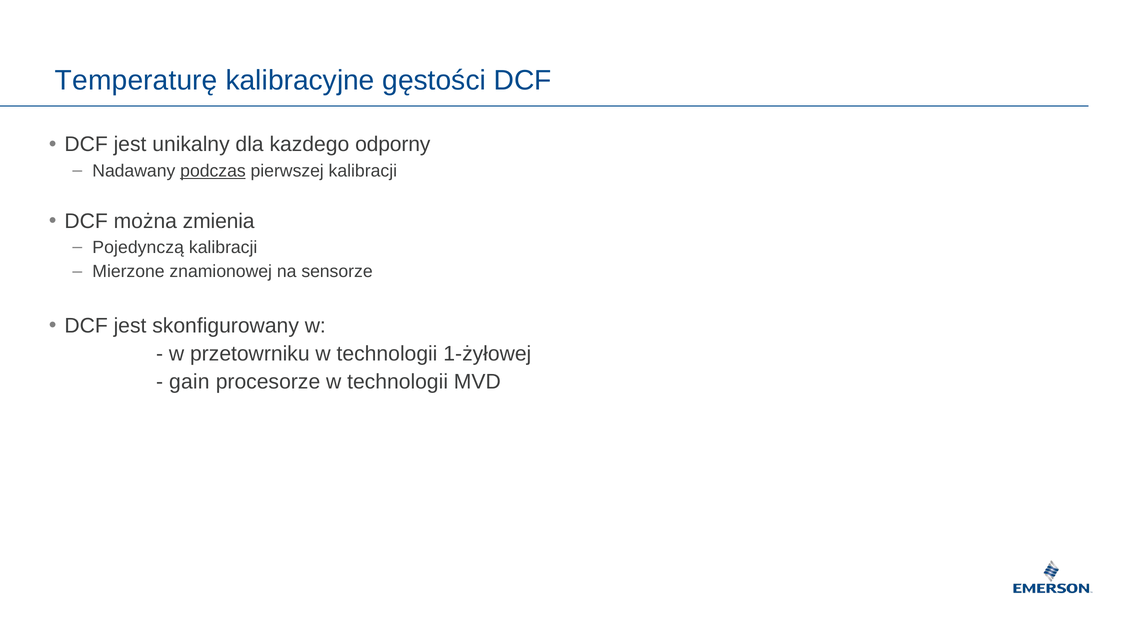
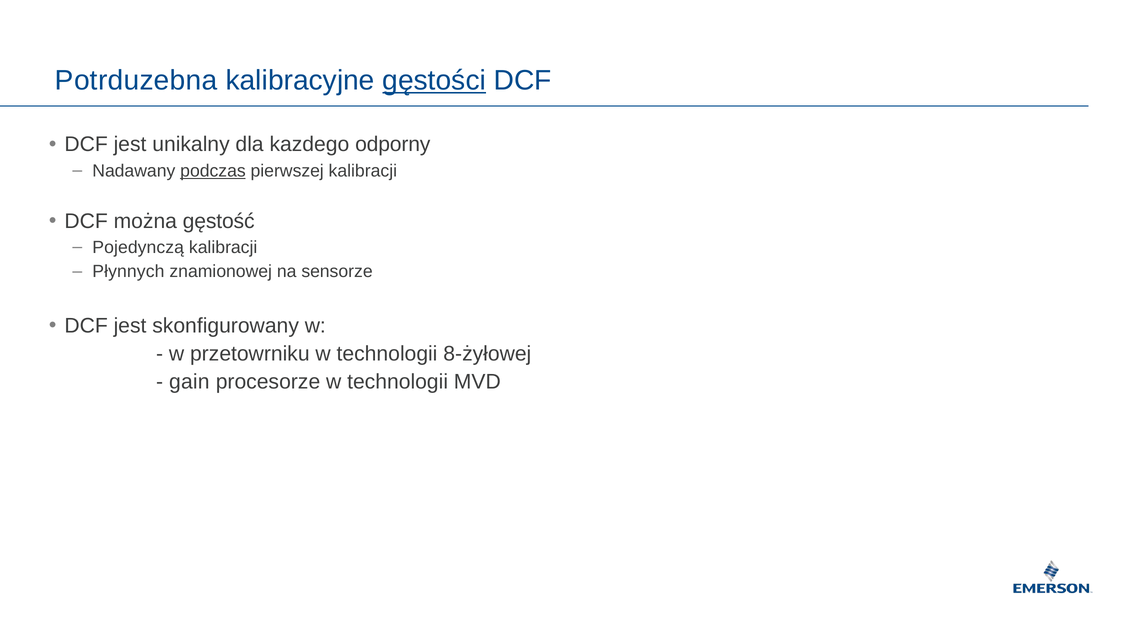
Temperaturę: Temperaturę -> Potrduzebna (136, 81)
gęstości underline: none -> present (434, 81)
zmienia: zmienia -> gęstość (219, 221)
Mierzone: Mierzone -> Płynnych (128, 272)
1-żyłowej: 1-żyłowej -> 8-żyłowej (487, 354)
